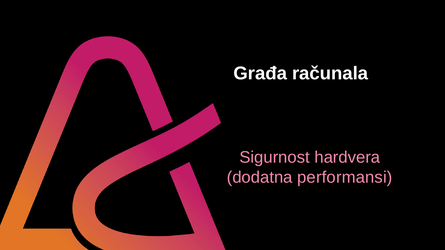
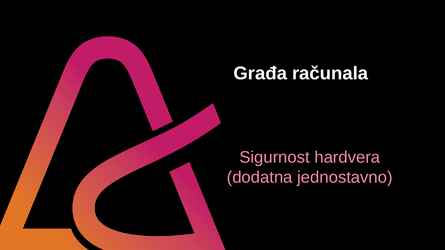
performansi: performansi -> jednostavno (345, 177)
